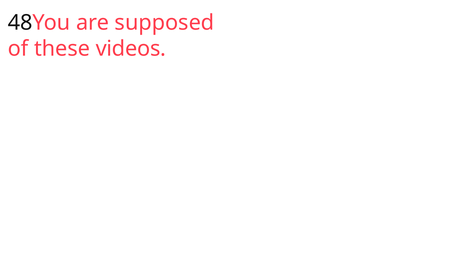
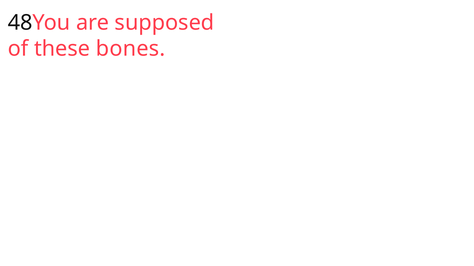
videos: videos -> bones (131, 49)
